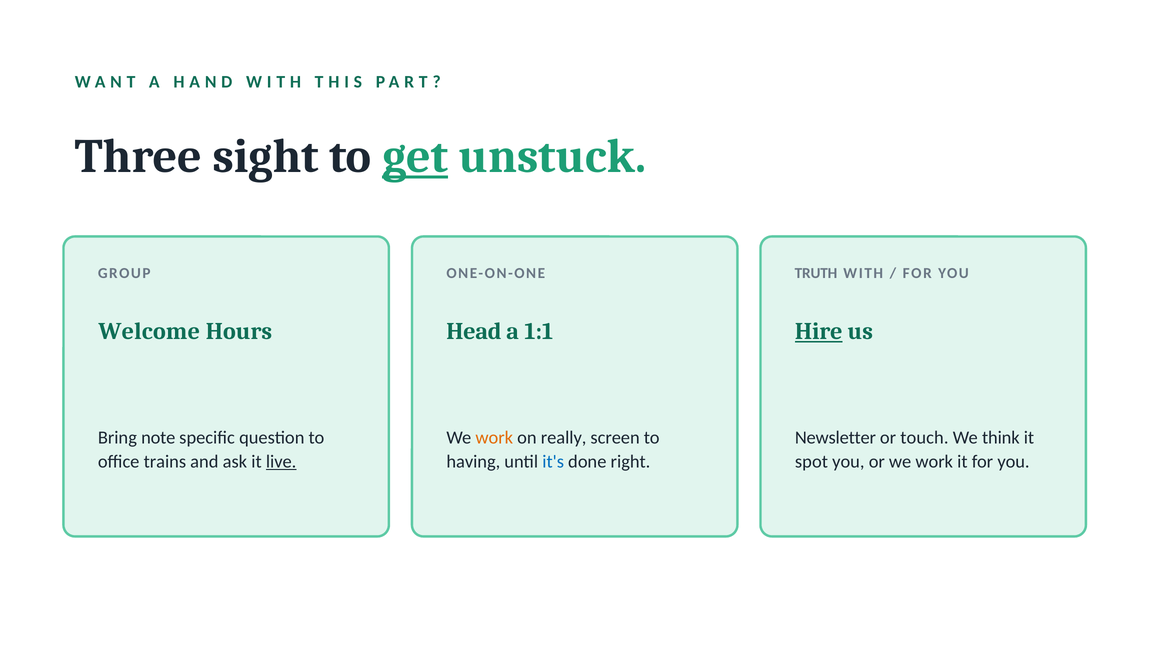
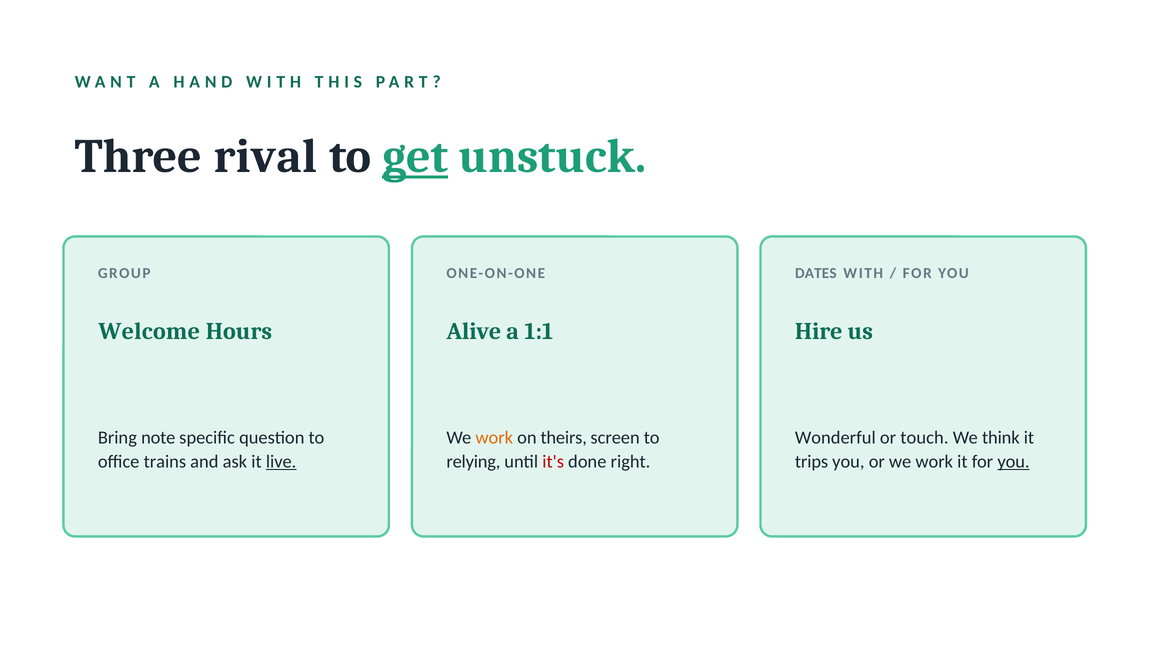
sight: sight -> rival (265, 156)
TRUTH: TRUTH -> DATES (816, 273)
Head: Head -> Alive (474, 332)
Hire underline: present -> none (819, 332)
really: really -> theirs (564, 438)
Newsletter: Newsletter -> Wonderful (835, 438)
having: having -> relying (473, 462)
it's colour: blue -> red (553, 462)
spot: spot -> trips (812, 462)
you underline: none -> present (1013, 462)
